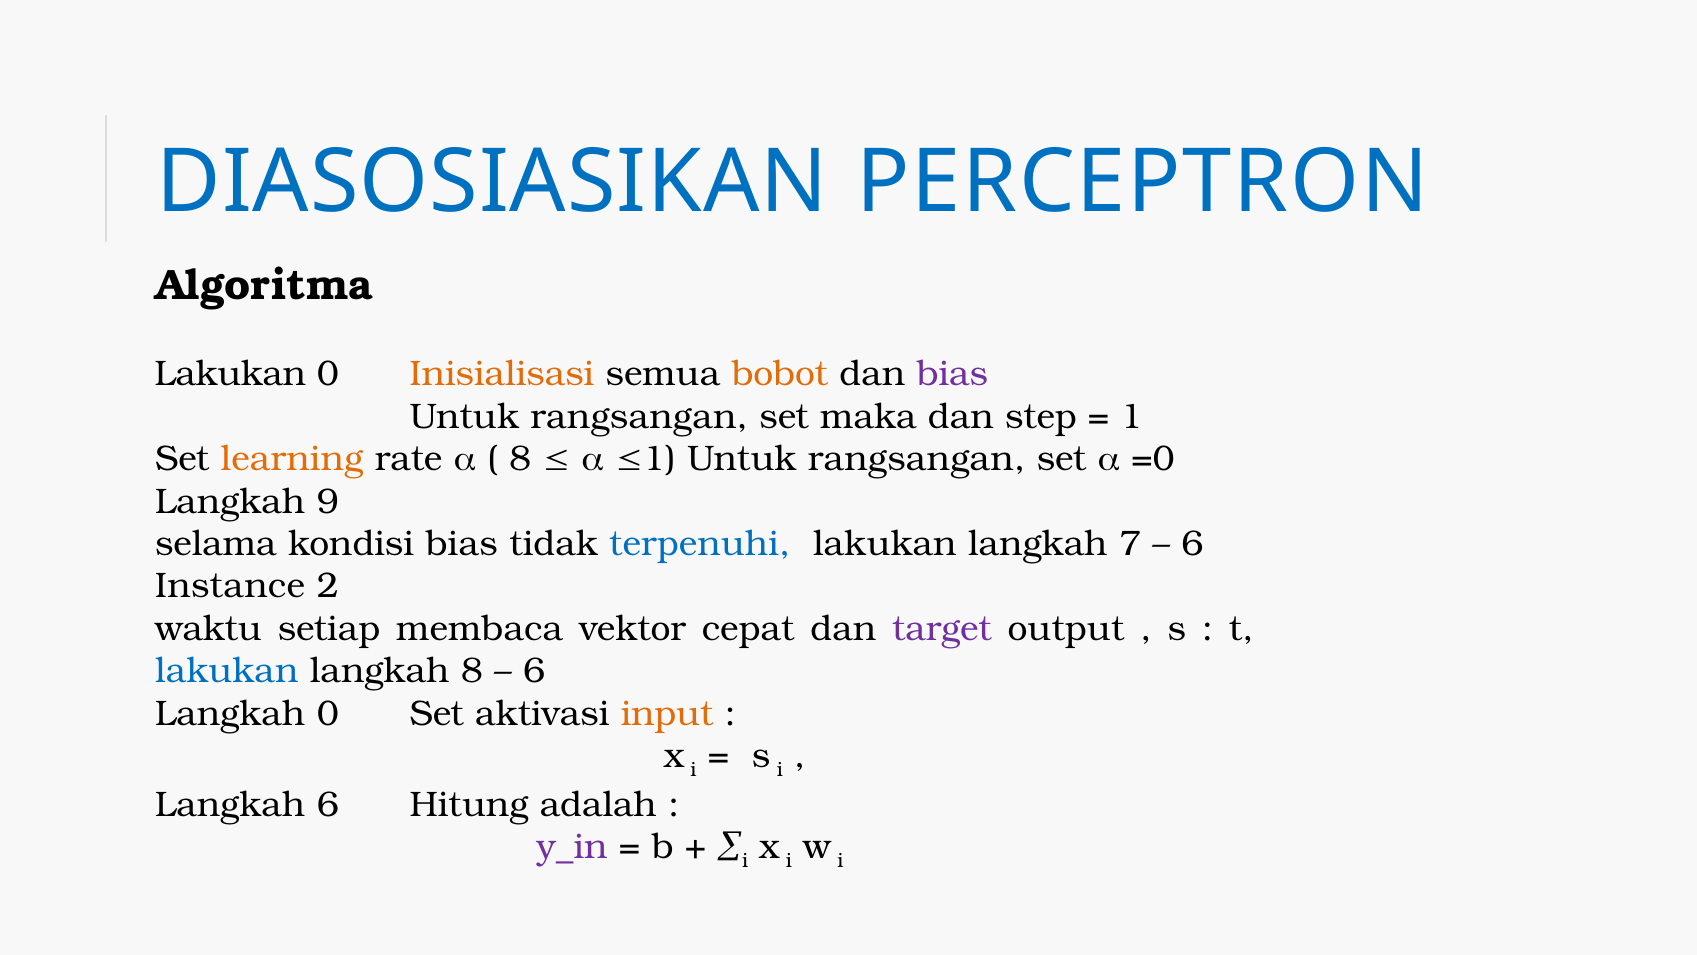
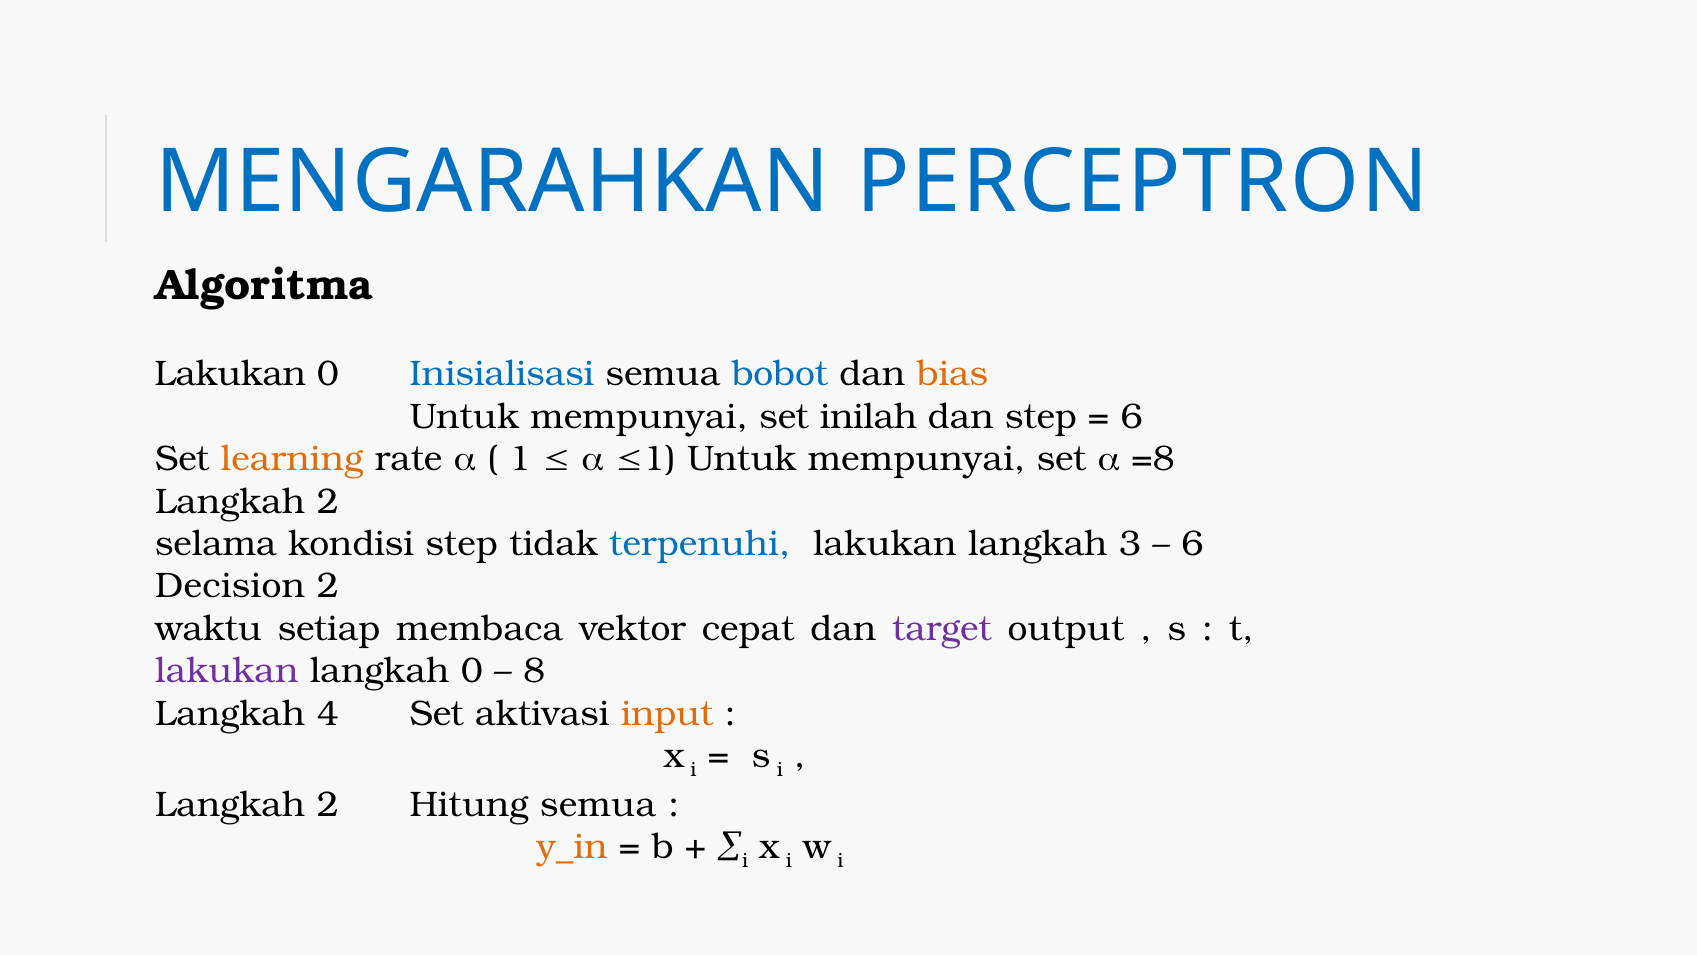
DIASOSIASIKAN: DIASOSIASIKAN -> MENGARAHKAN (492, 182)
Inisialisasi colour: orange -> blue (502, 374)
bobot colour: orange -> blue (780, 374)
bias colour: purple -> orange (952, 374)
rangsangan: rangsangan -> mempunyai (639, 416)
maka: maka -> inilah (869, 416)
1: 1 -> 6 (1131, 416)
8: 8 -> 1 (520, 459)
1 Untuk rangsangan: rangsangan -> mempunyai (917, 459)
=0: =0 -> =8 (1153, 459)
9: 9 -> 2 (328, 501)
kondisi bias: bias -> step (462, 544)
7: 7 -> 3 (1130, 544)
Instance: Instance -> Decision (230, 586)
lakukan colour: blue -> purple (227, 671)
langkah 8: 8 -> 0 (472, 671)
6: 6 -> 8 (534, 671)
Langkah 0: 0 -> 4 (328, 713)
6: 6 -> 2 (328, 804)
Hitung adalah: adalah -> semua (598, 804)
y_in colour: purple -> orange (572, 846)
